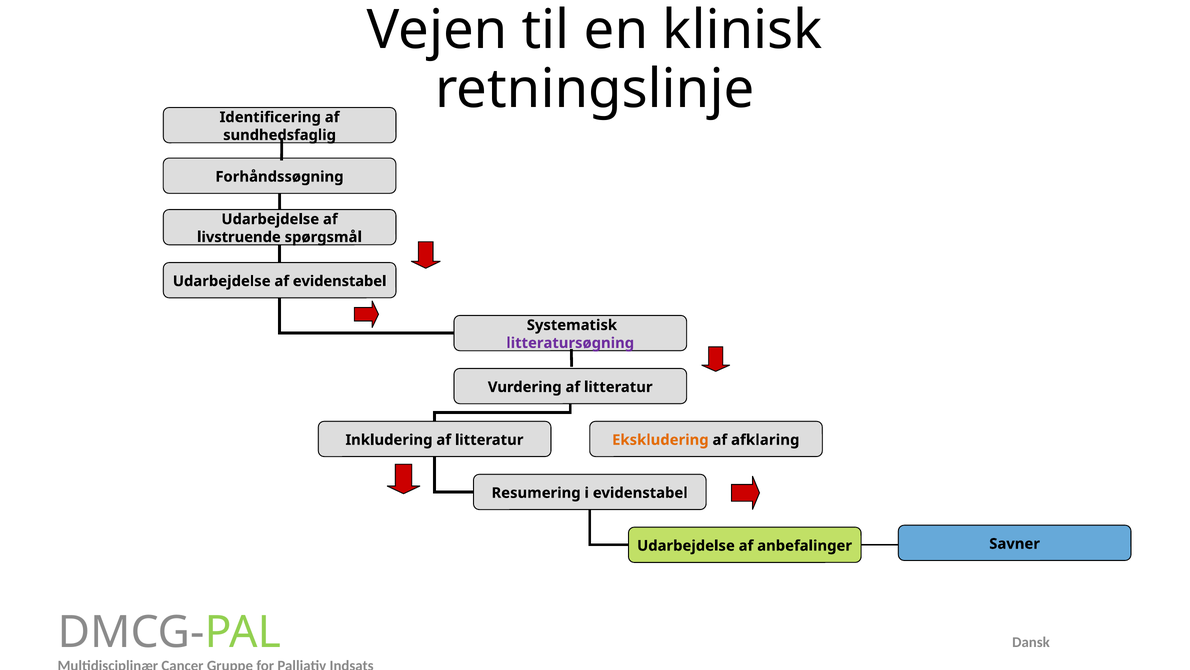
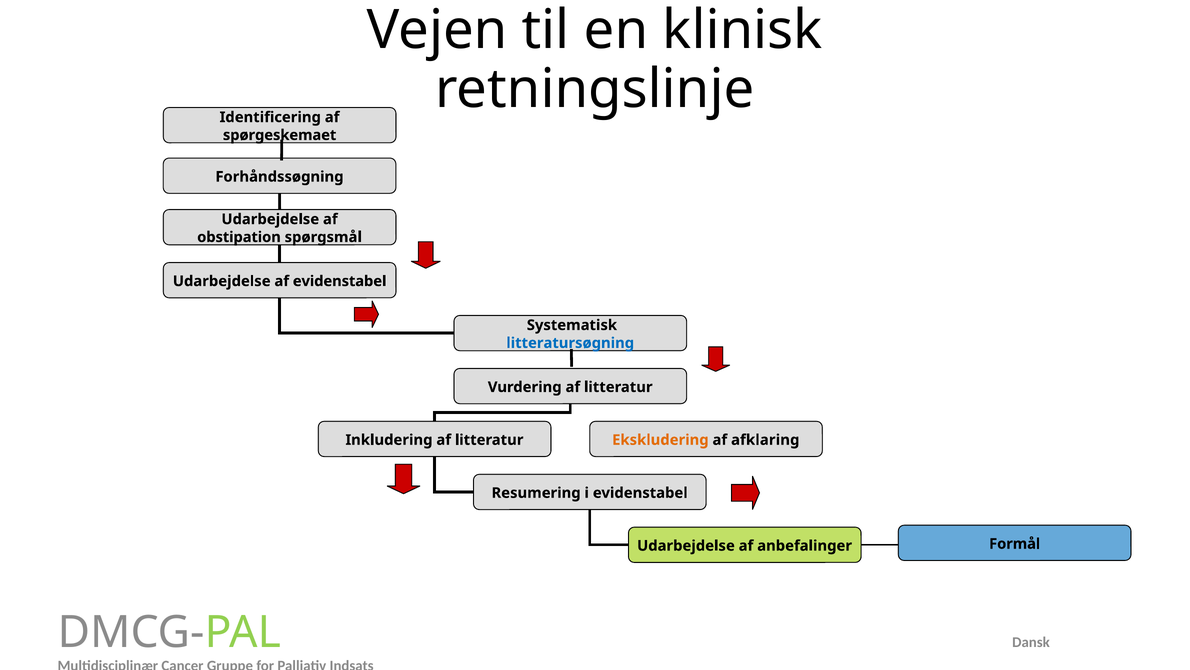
sundhedsfaglig: sundhedsfaglig -> spørgeskemaet (280, 135)
livstruende: livstruende -> obstipation (239, 237)
litteratursøgning colour: purple -> blue (570, 343)
Savner: Savner -> Formål (1015, 543)
